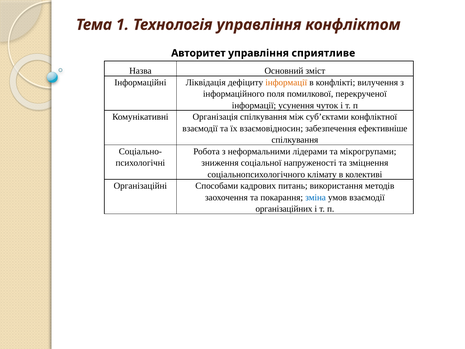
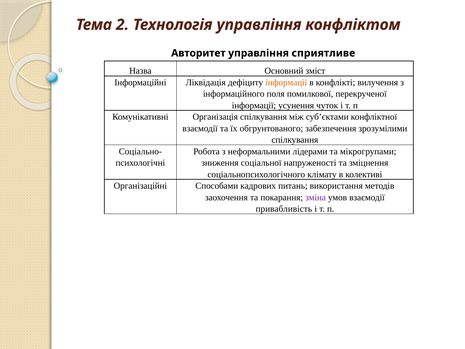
1: 1 -> 2 (123, 25)
взаємовідносин: взаємовідносин -> обгрунтованого (271, 128)
ефективніше: ефективніше -> зрозумілими (383, 128)
зміна colour: blue -> purple (316, 197)
організаційних: організаційних -> привабливість (284, 209)
